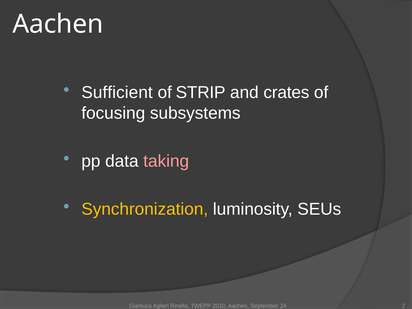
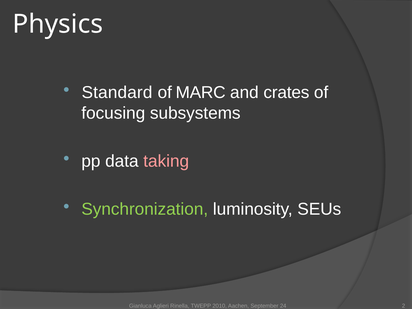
Aachen: Aachen -> Physics (58, 24)
Sufficient: Sufficient -> Standard (117, 92)
STRIP: STRIP -> MARC (201, 92)
Synchronization colour: yellow -> light green (145, 209)
